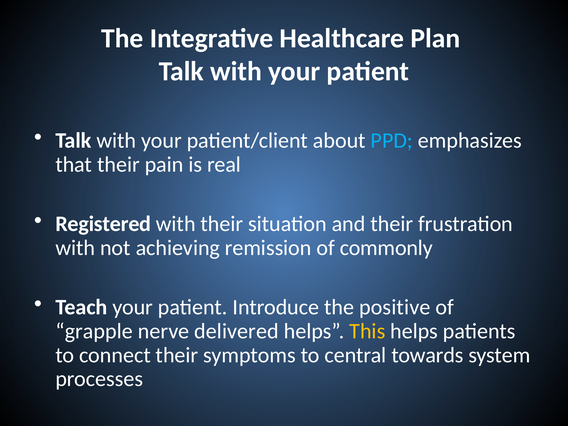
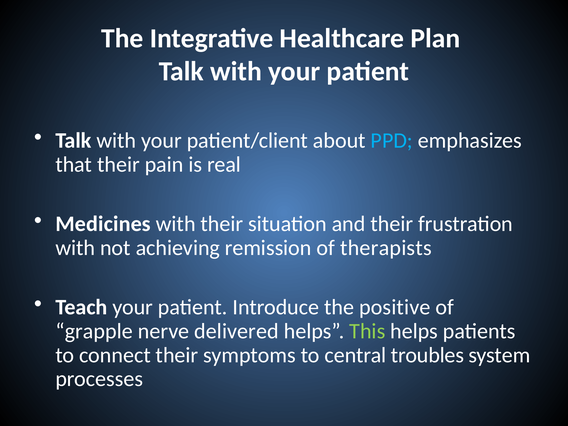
Registered: Registered -> Medicines (103, 224)
commonly: commonly -> therapists (386, 248)
This colour: yellow -> light green (367, 331)
towards: towards -> troubles (427, 355)
